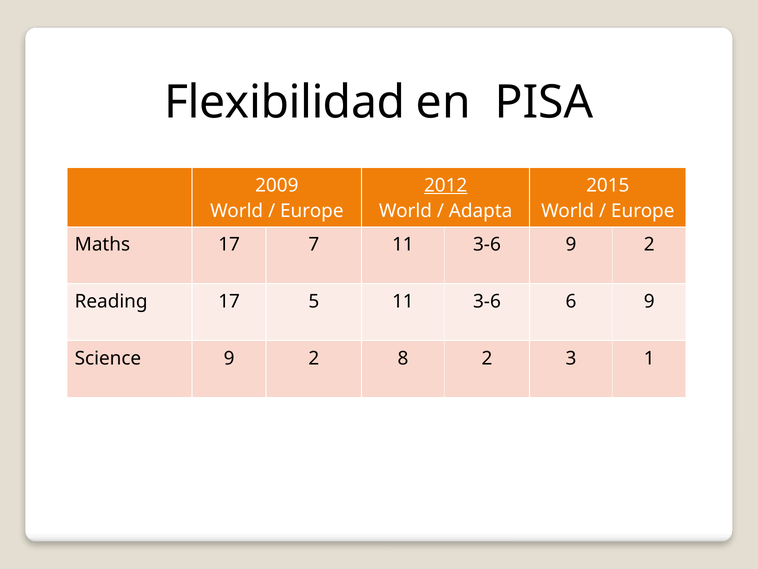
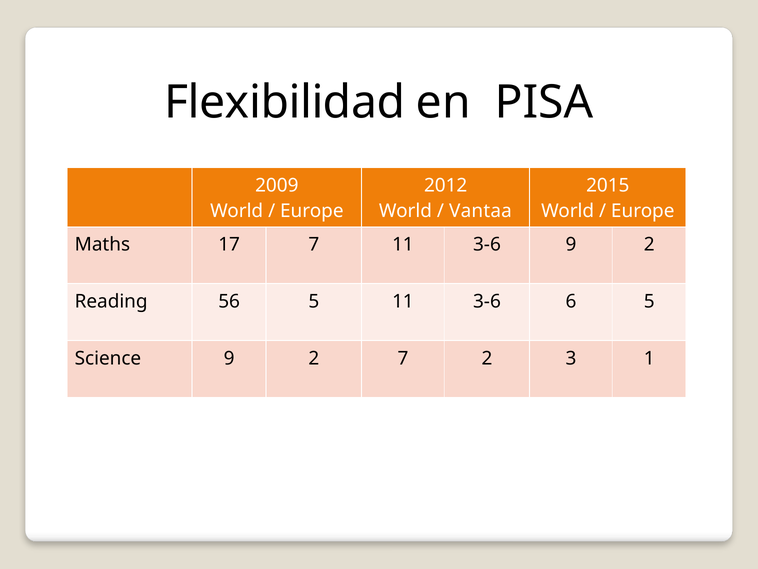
2012 underline: present -> none (446, 185)
Adapta: Adapta -> Vantaa (480, 211)
Reading 17: 17 -> 56 (229, 301)
6 9: 9 -> 5 (649, 301)
2 8: 8 -> 7 (403, 358)
